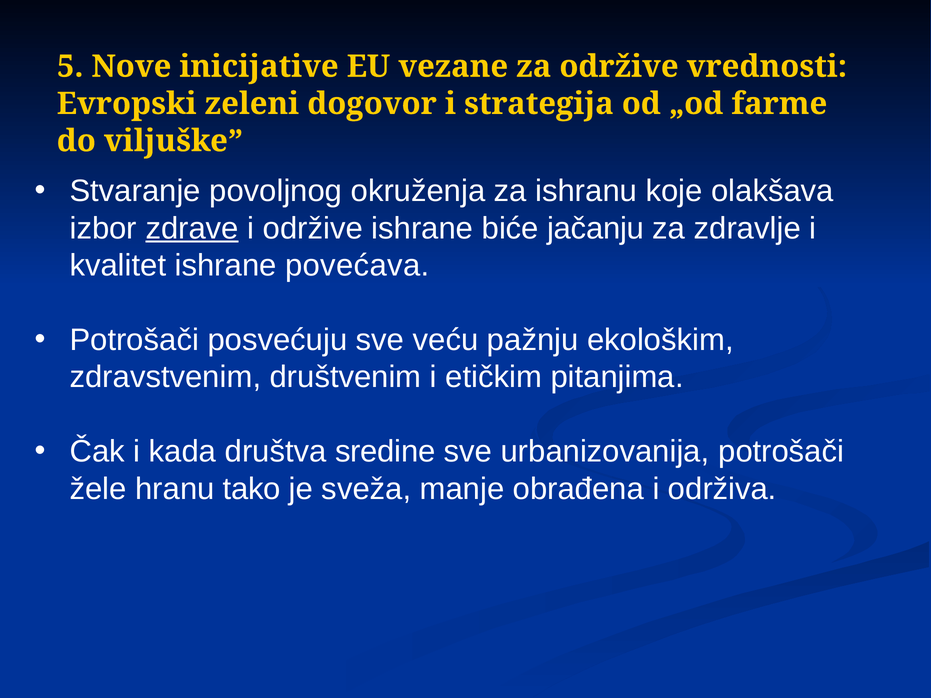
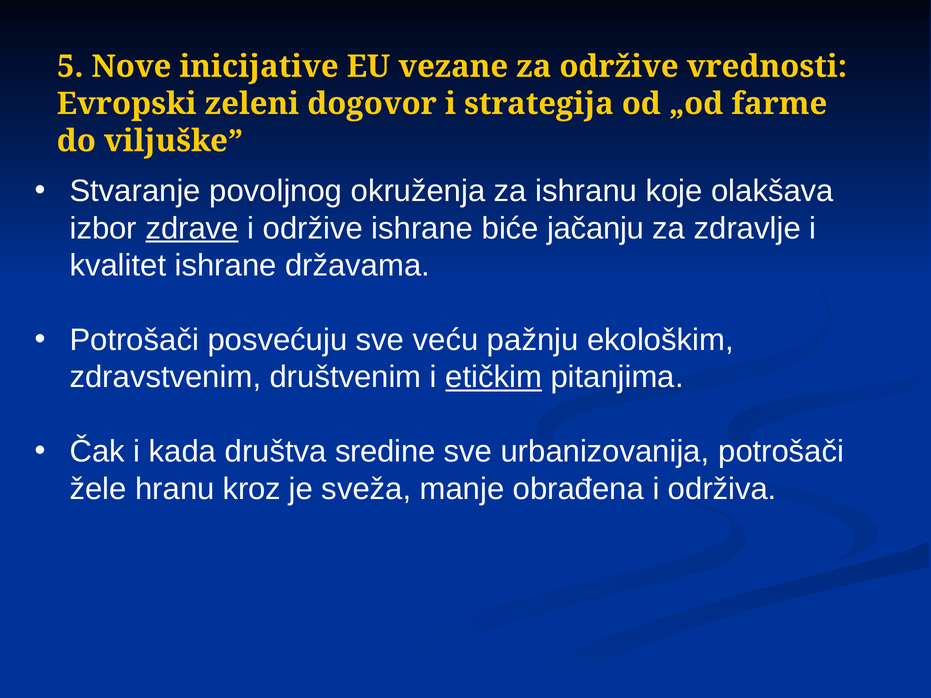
povećava: povećava -> državama (357, 266)
etičkim underline: none -> present (494, 377)
tako: tako -> kroz (252, 489)
